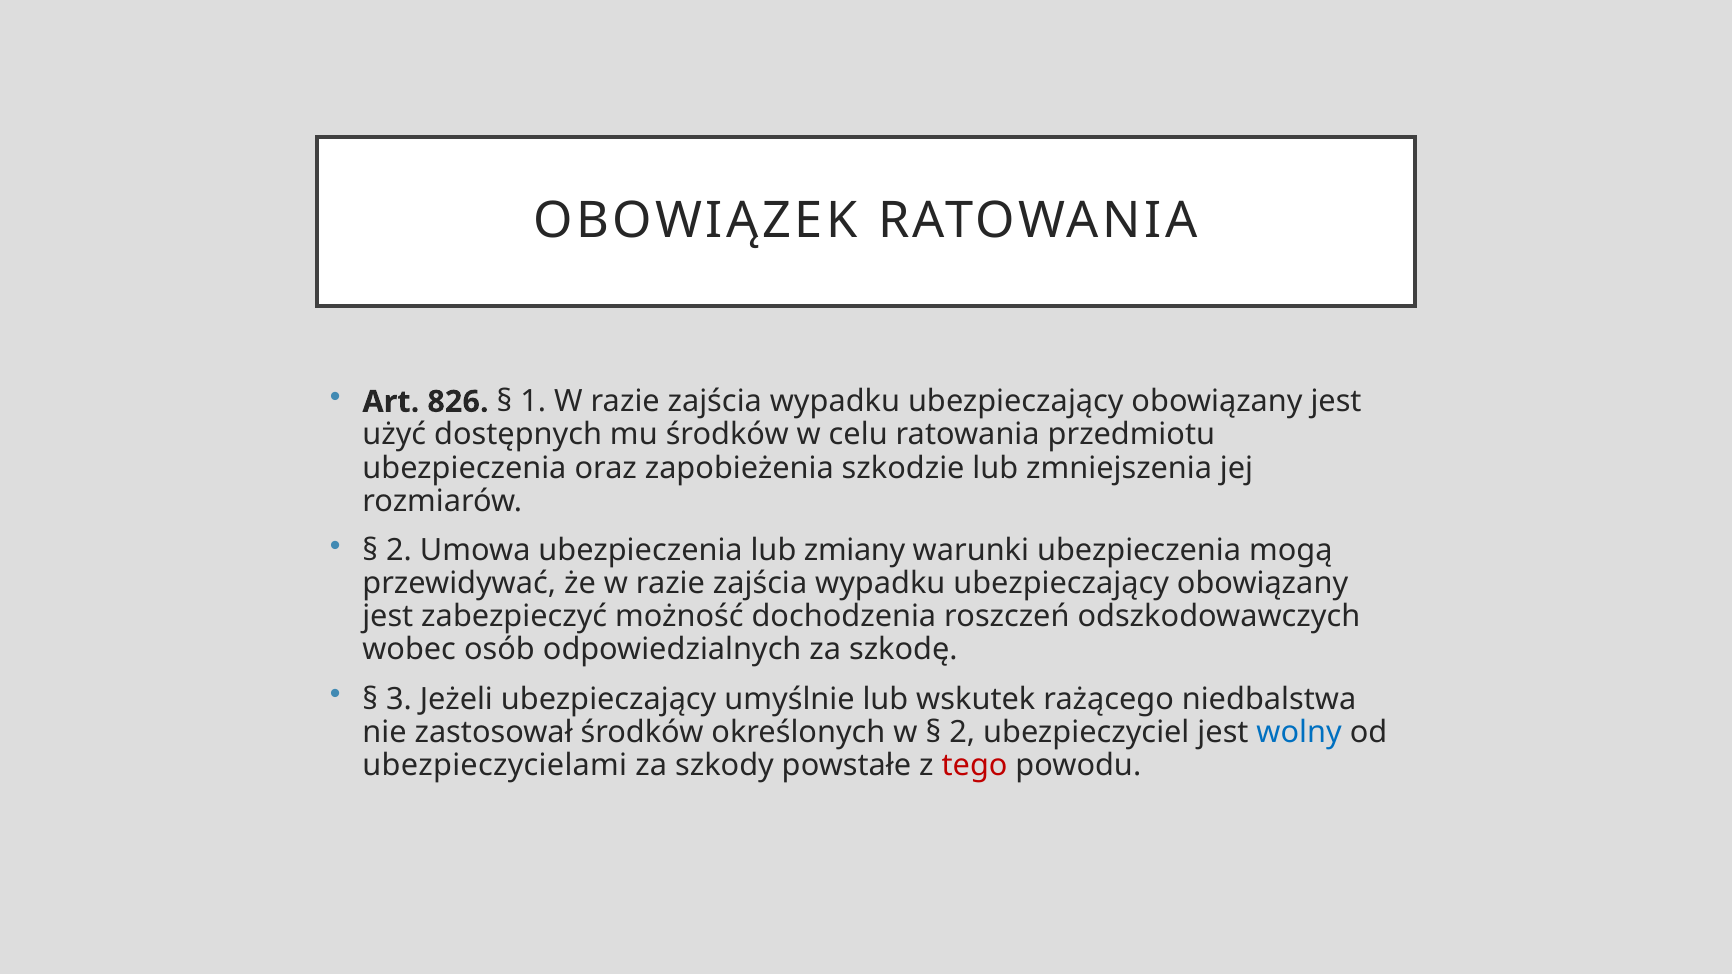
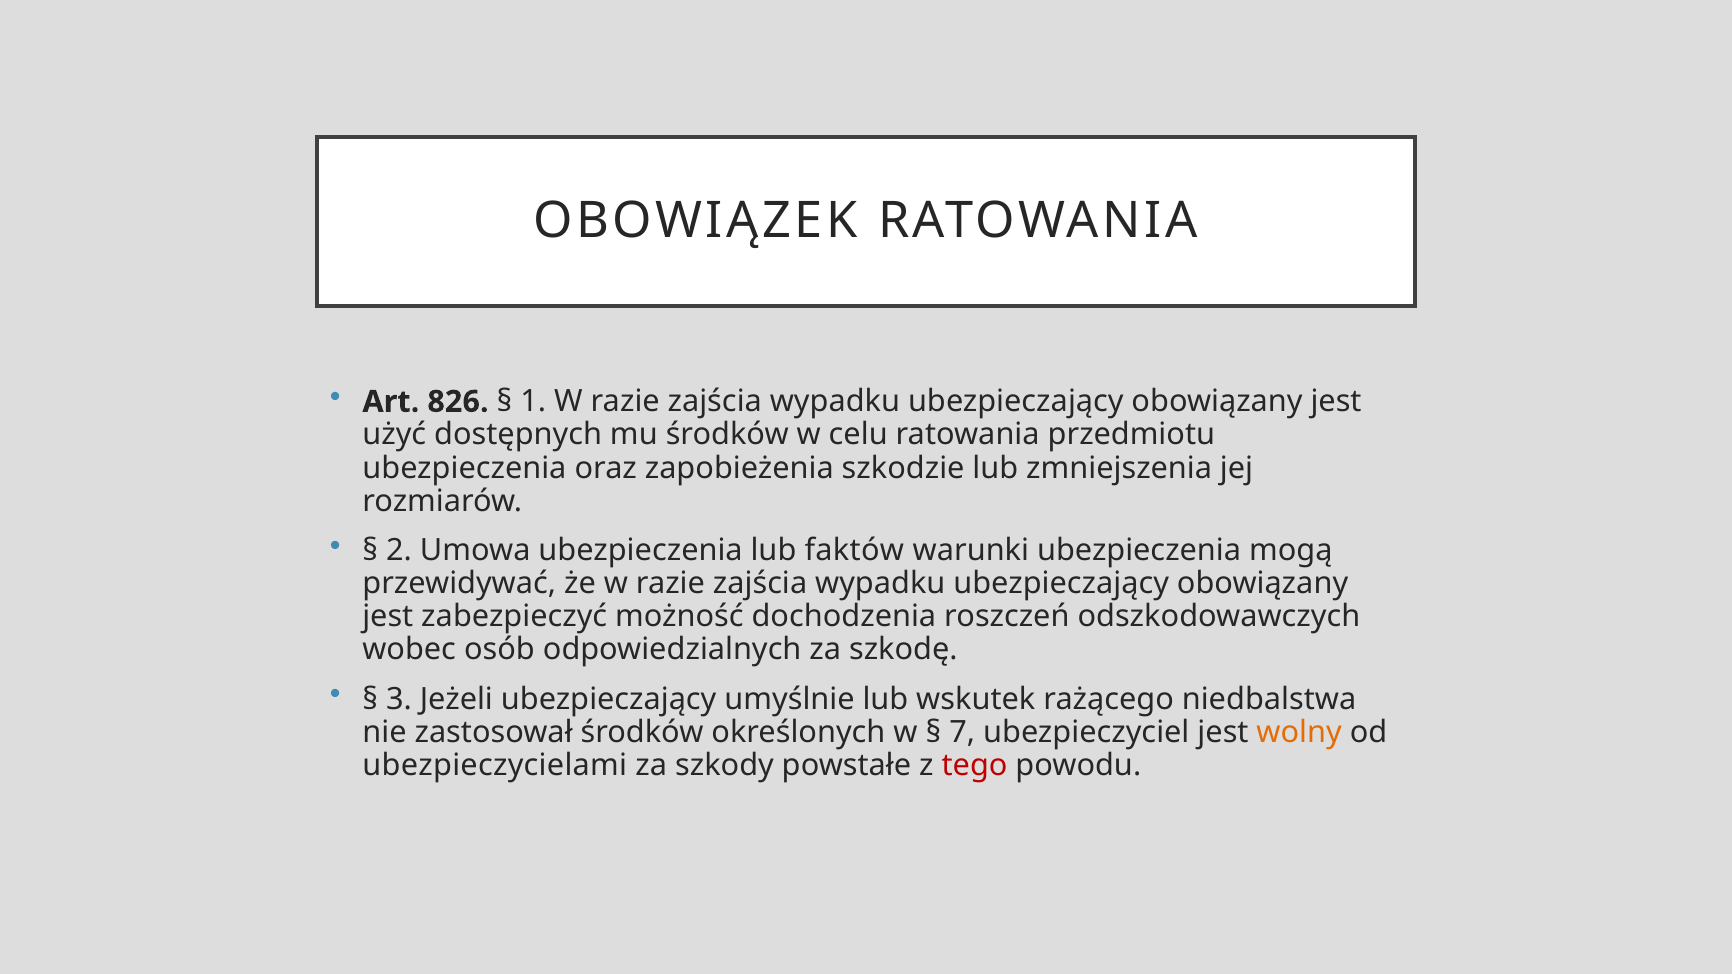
zmiany: zmiany -> faktów (854, 551)
2: 2 -> 7 (962, 732)
wolny colour: blue -> orange (1299, 732)
